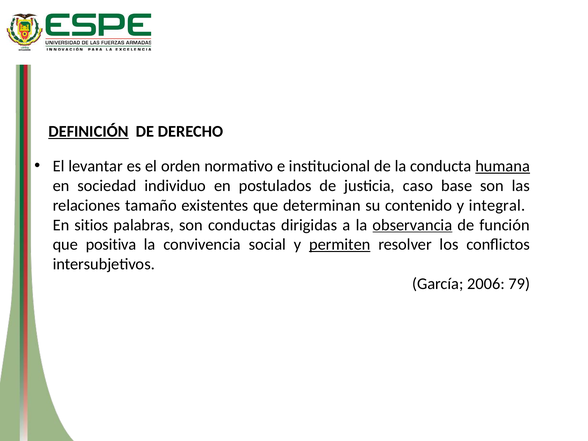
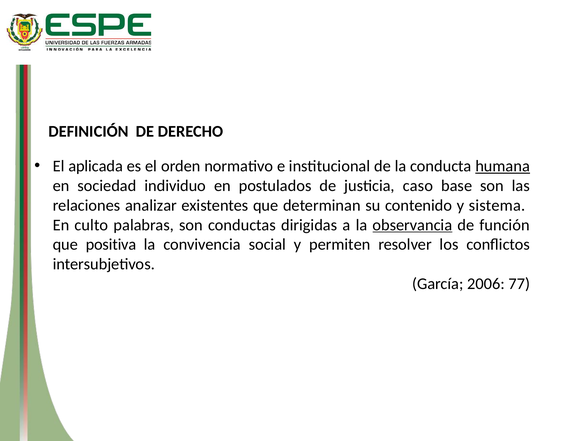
DEFINICIÓN underline: present -> none (88, 131)
levantar: levantar -> aplicada (96, 166)
tamaño: tamaño -> analizar (151, 205)
integral: integral -> sistema (497, 205)
sitios: sitios -> culto (91, 225)
permiten underline: present -> none (340, 245)
79: 79 -> 77 (519, 284)
